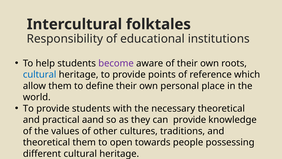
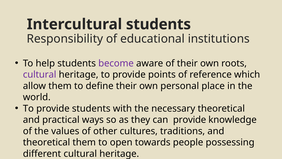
Intercultural folktales: folktales -> students (158, 24)
cultural colour: blue -> purple (40, 74)
aand: aand -> ways (93, 120)
